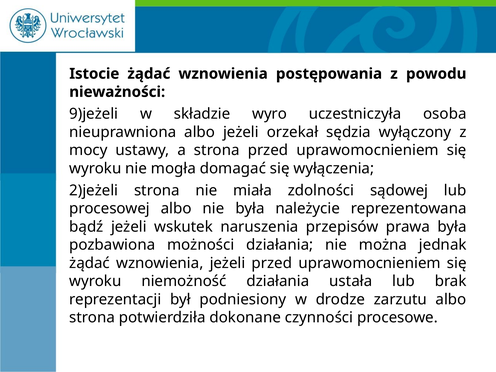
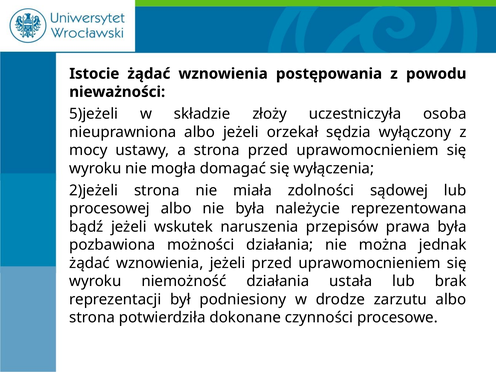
9)jeżeli: 9)jeżeli -> 5)jeżeli (94, 114)
wyro: wyro -> złoży (270, 114)
